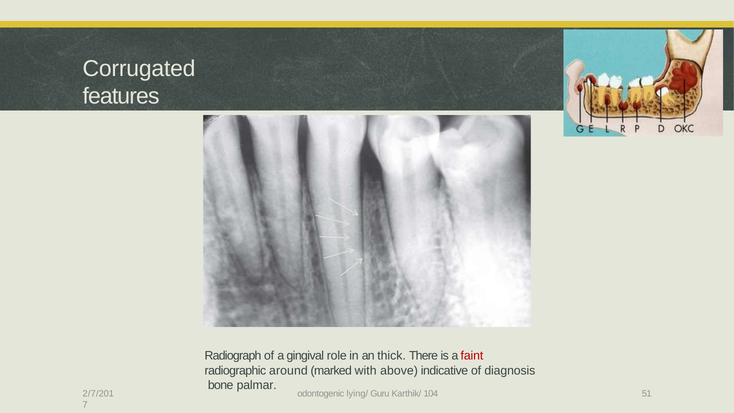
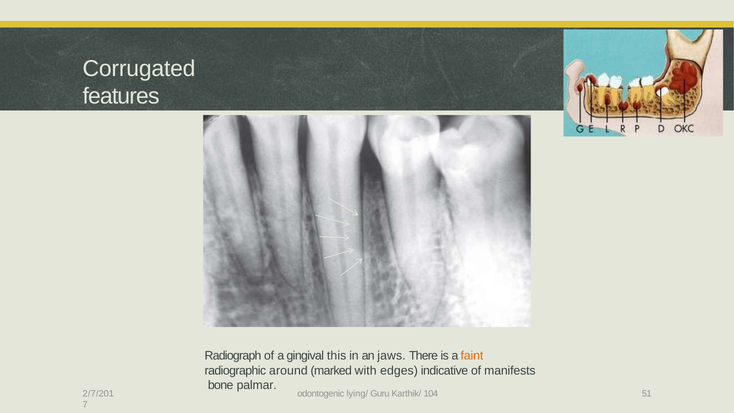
role: role -> this (337, 356)
thick: thick -> jaws (392, 356)
faint colour: red -> orange (472, 356)
above: above -> edges (399, 370)
diagnosis: diagnosis -> manifests (510, 370)
